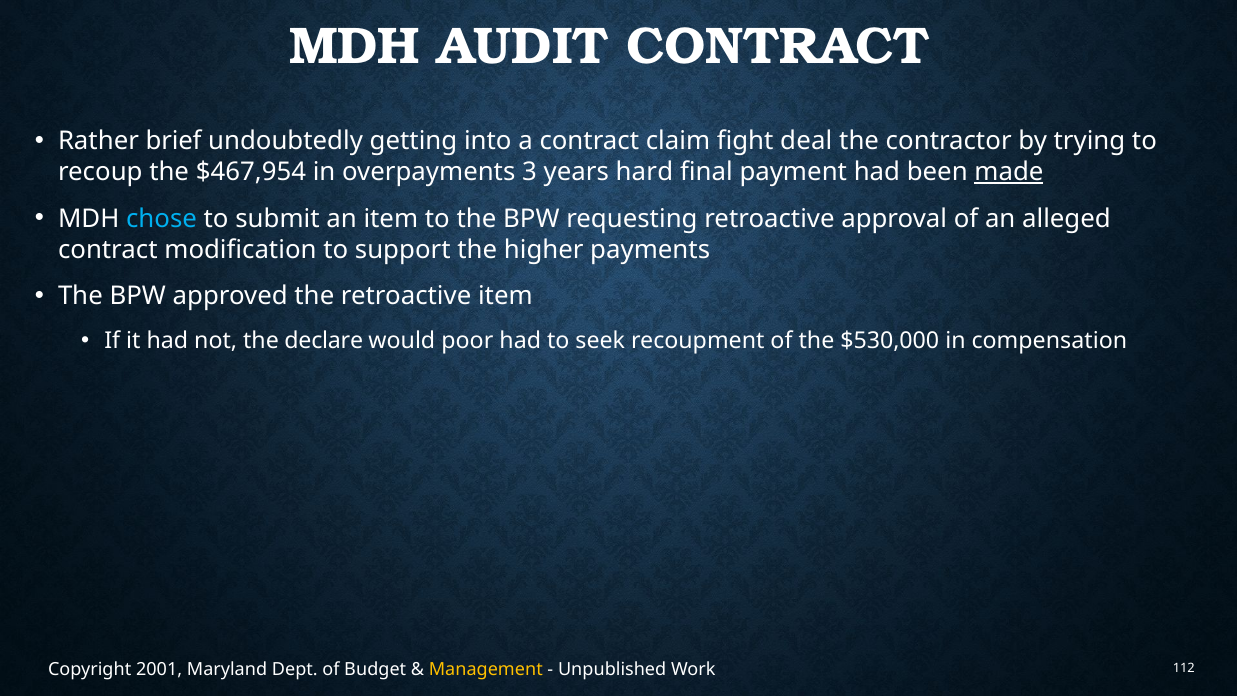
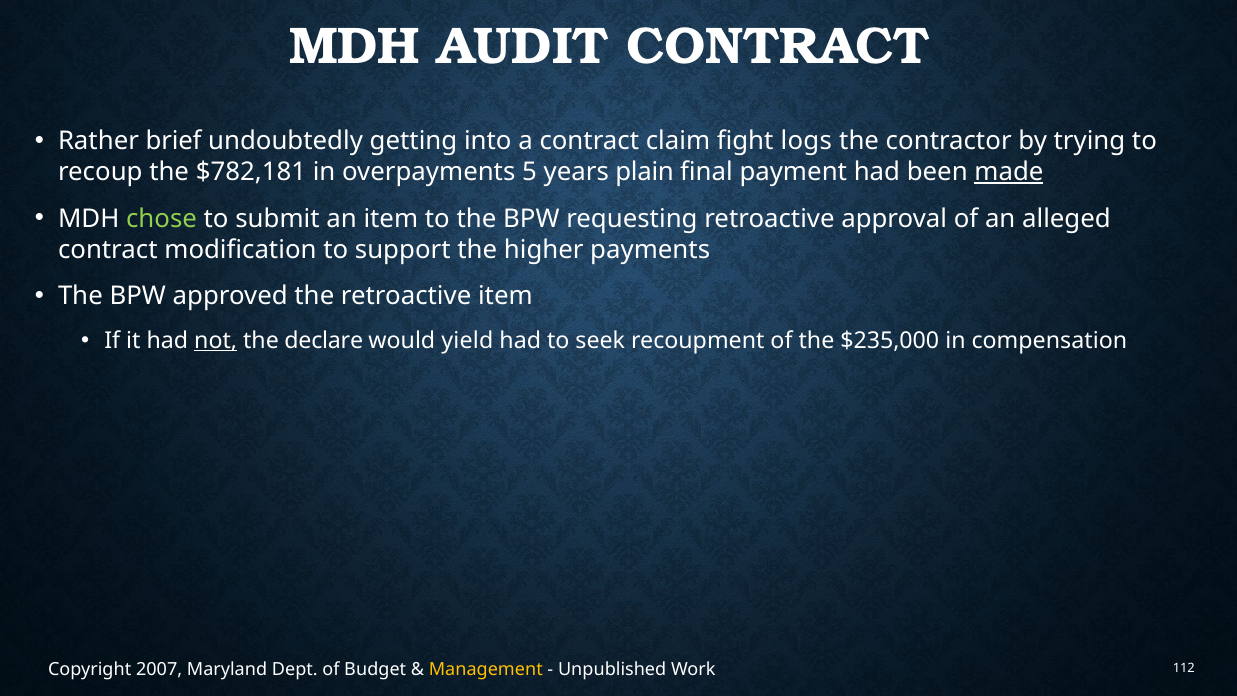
deal: deal -> logs (806, 141)
$467,954: $467,954 -> $782,181 (251, 172)
3: 3 -> 5 (530, 172)
hard: hard -> plain (645, 172)
chose colour: light blue -> light green (161, 218)
not underline: none -> present (216, 341)
poor: poor -> yield (467, 341)
$530,000: $530,000 -> $235,000 (890, 341)
2001: 2001 -> 2007 (159, 669)
